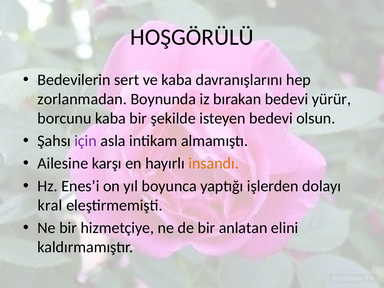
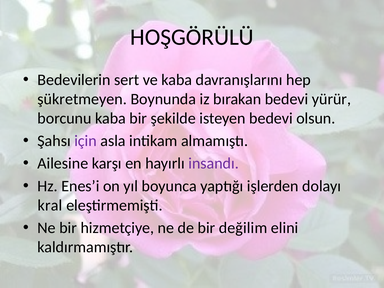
zorlanmadan: zorlanmadan -> şükretmeyen (82, 99)
insandı colour: orange -> purple (214, 163)
anlatan: anlatan -> değilim (243, 228)
